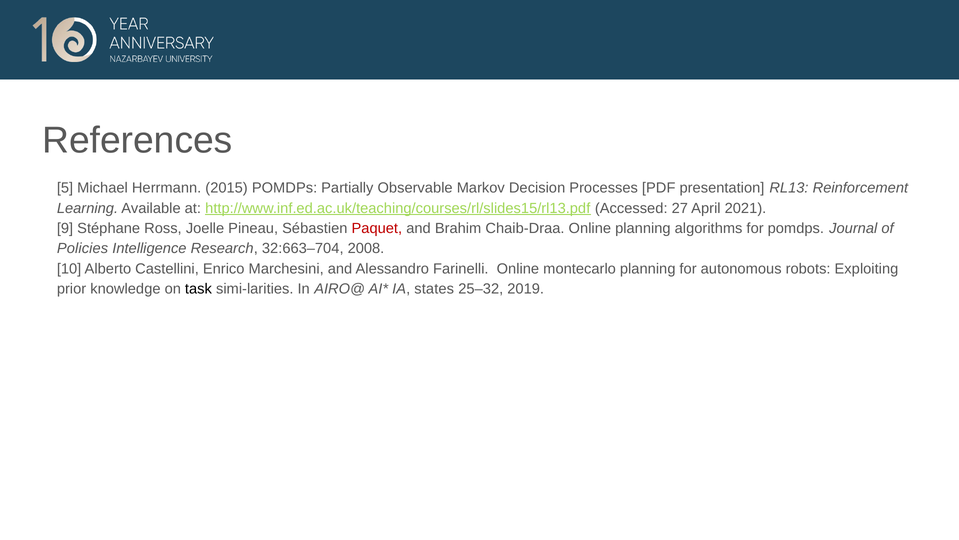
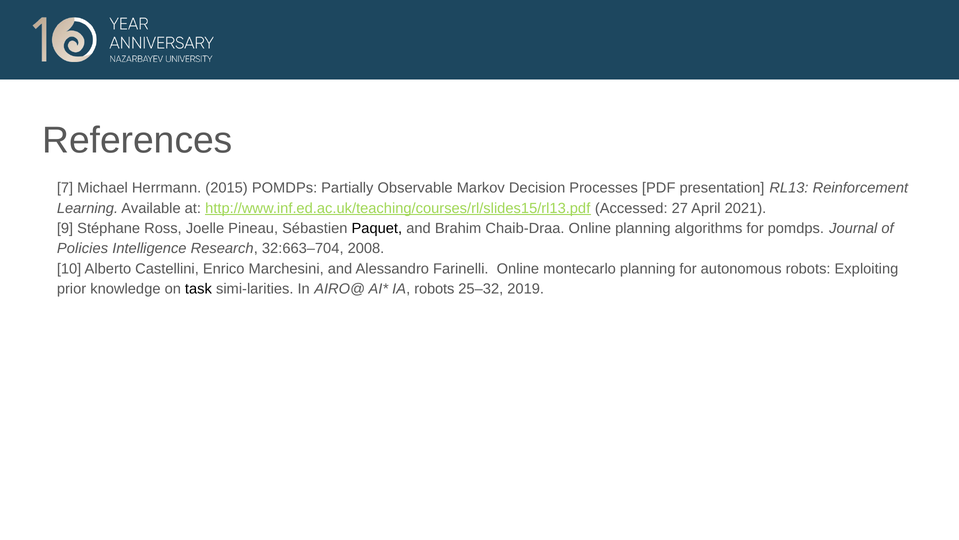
5: 5 -> 7 (65, 188)
Paquet colour: red -> black (377, 228)
IA states: states -> robots (434, 289)
